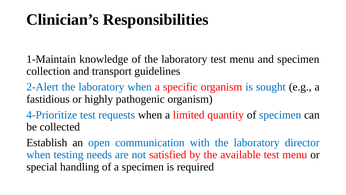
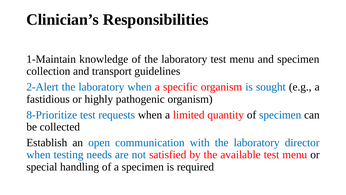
4-Prioritize: 4-Prioritize -> 8-Prioritize (52, 115)
